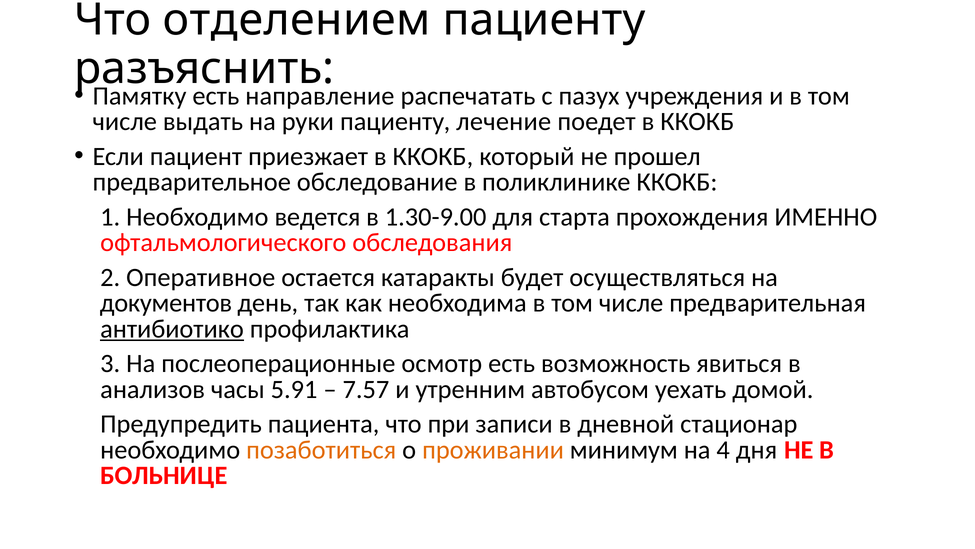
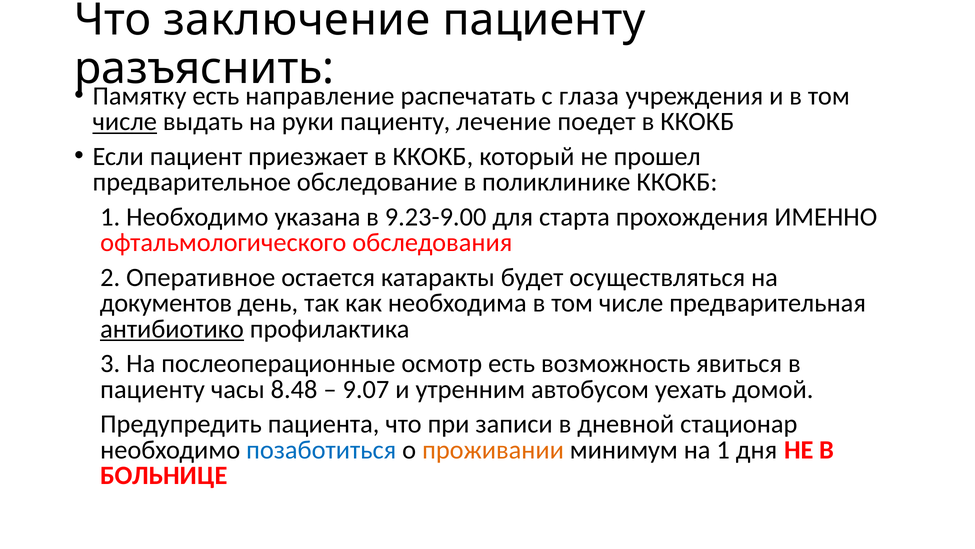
отделением: отделением -> заключение (297, 20)
пазух: пазух -> глаза (589, 96)
числе underline: none -> present (125, 122)
ведется: ведется -> указана (317, 217)
1.30-9.00: 1.30-9.00 -> 9.23-9.00 (436, 217)
анализов: анализов -> пациенту (153, 389)
5.91: 5.91 -> 8.48 (294, 389)
7.57: 7.57 -> 9.07 (366, 389)
позаботиться colour: orange -> blue (321, 449)
на 4: 4 -> 1 (723, 449)
